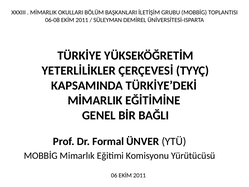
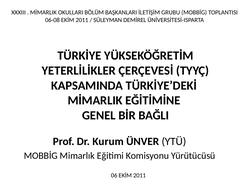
Formal: Formal -> Kurum (108, 141)
